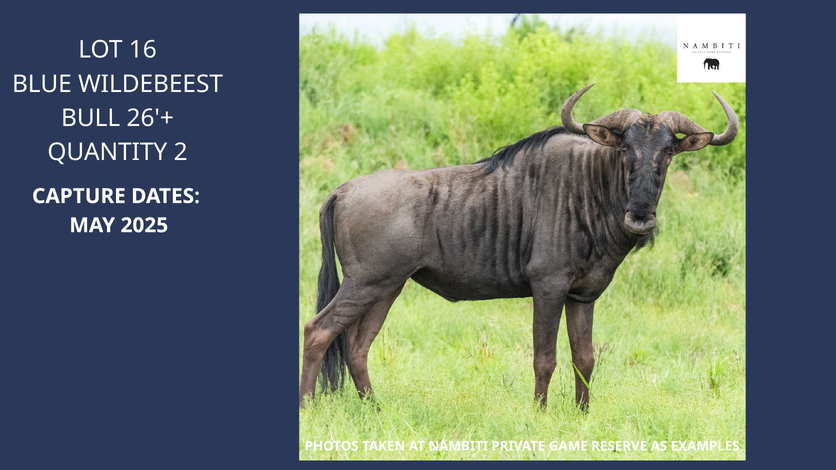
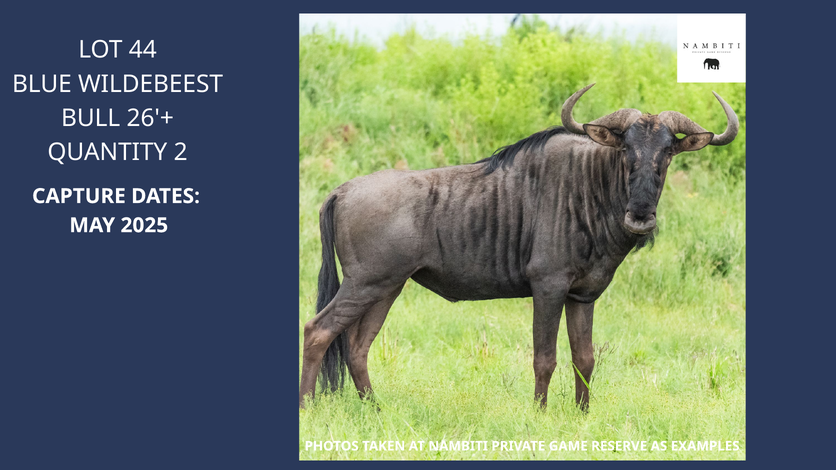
16: 16 -> 44 (143, 50)
